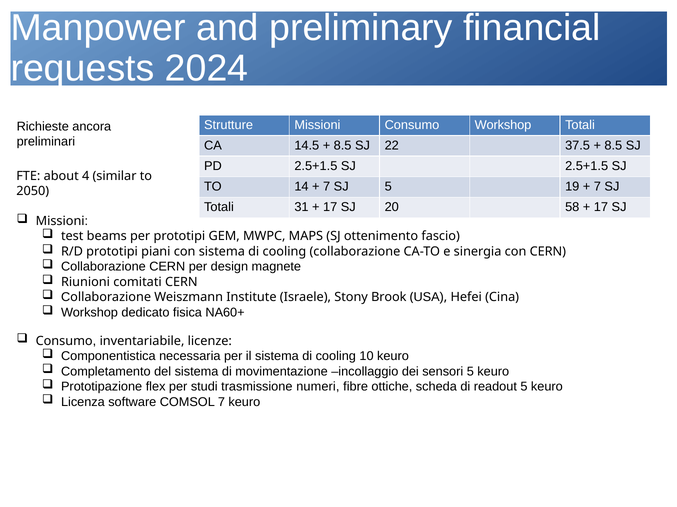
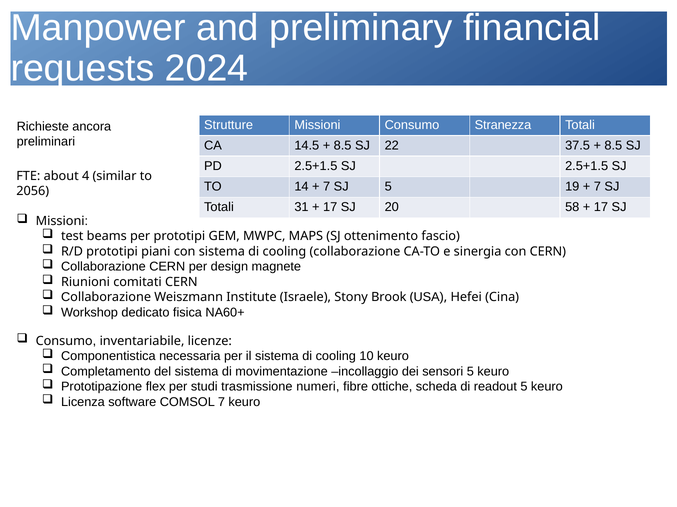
Consumo Workshop: Workshop -> Stranezza (503, 125)
2050: 2050 -> 2056 (33, 191)
